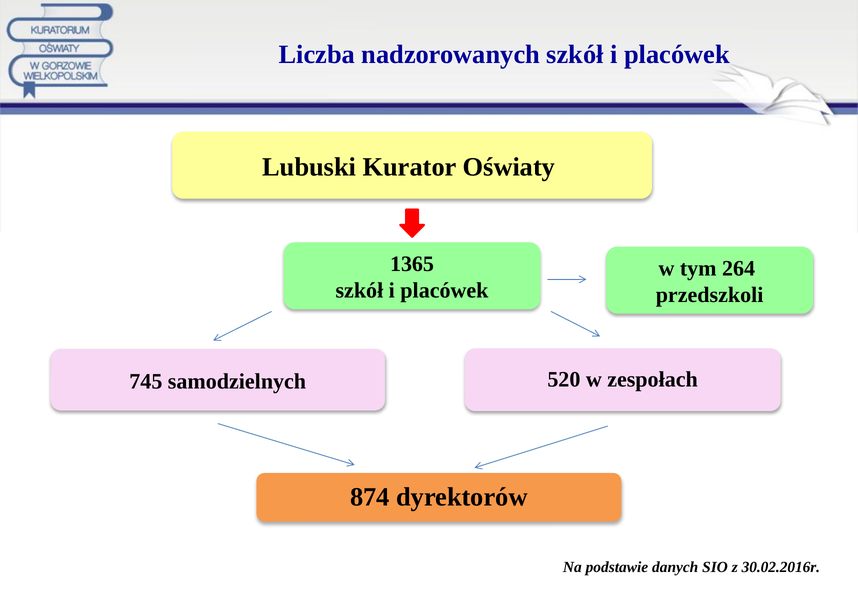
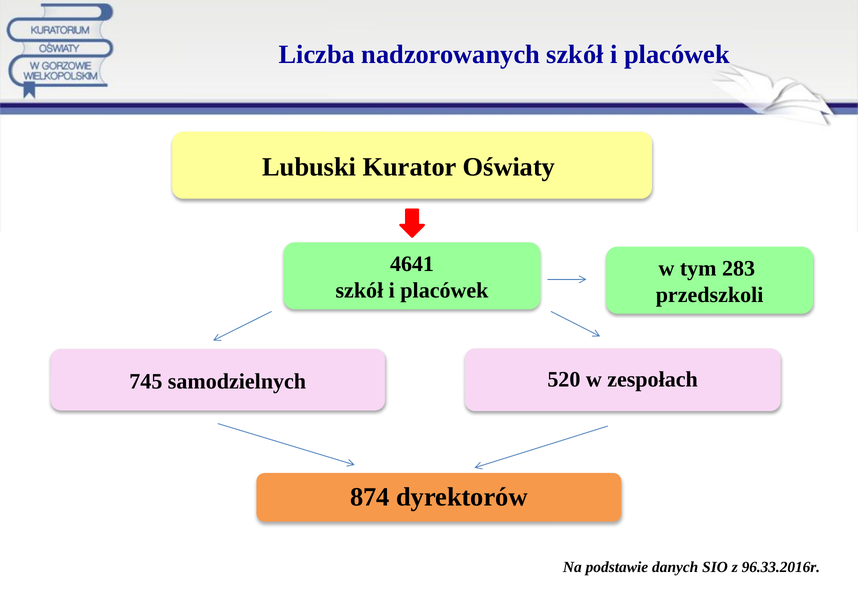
1365: 1365 -> 4641 (412, 264)
264: 264 -> 283 (739, 268)
30.02.2016r: 30.02.2016r -> 96.33.2016r (781, 567)
